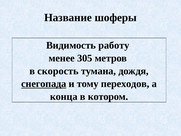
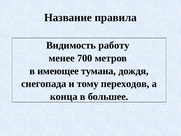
шоферы: шоферы -> правила (116, 18)
305: 305 -> 700 (85, 58)
скорость: скорость -> имеющее (58, 71)
снегопада underline: present -> none (44, 84)
котором: котором -> большее (108, 96)
